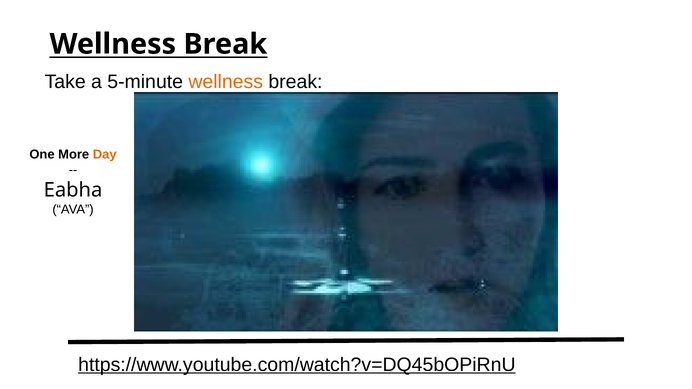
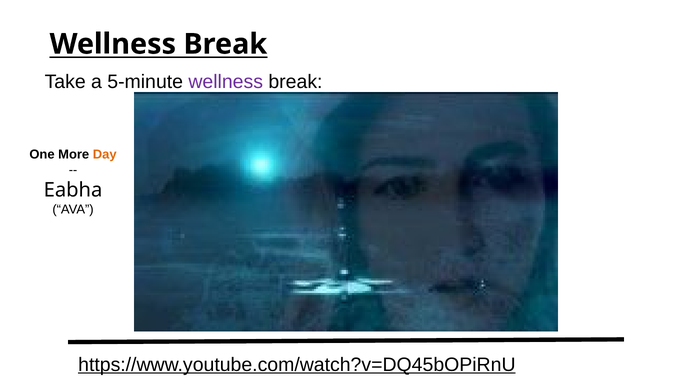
wellness colour: orange -> purple (226, 82)
